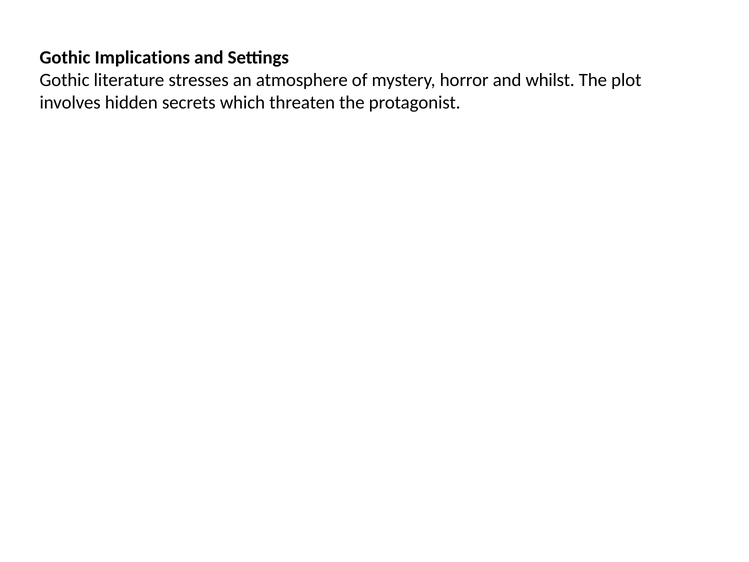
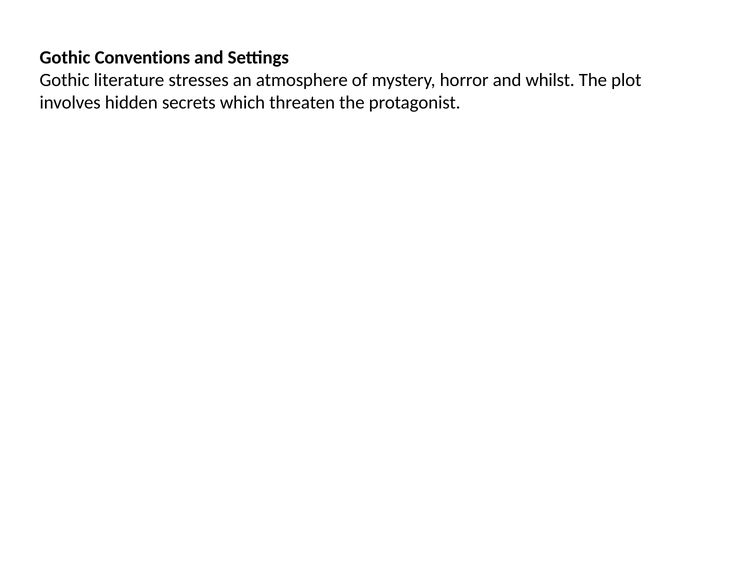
Implications: Implications -> Conventions (142, 58)
